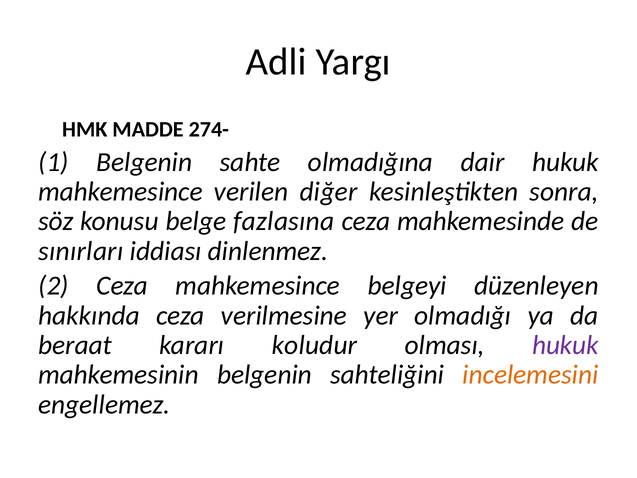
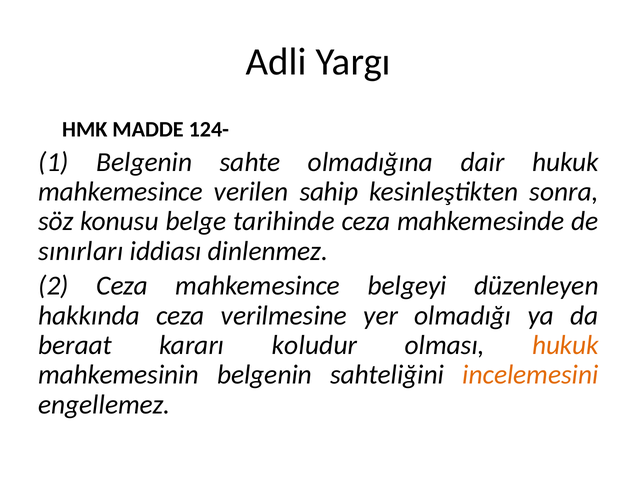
274-: 274- -> 124- (209, 129)
diğer: diğer -> sahip (329, 192)
fazlasına: fazlasına -> tarihinde (284, 221)
hukuk colour: purple -> orange (565, 345)
